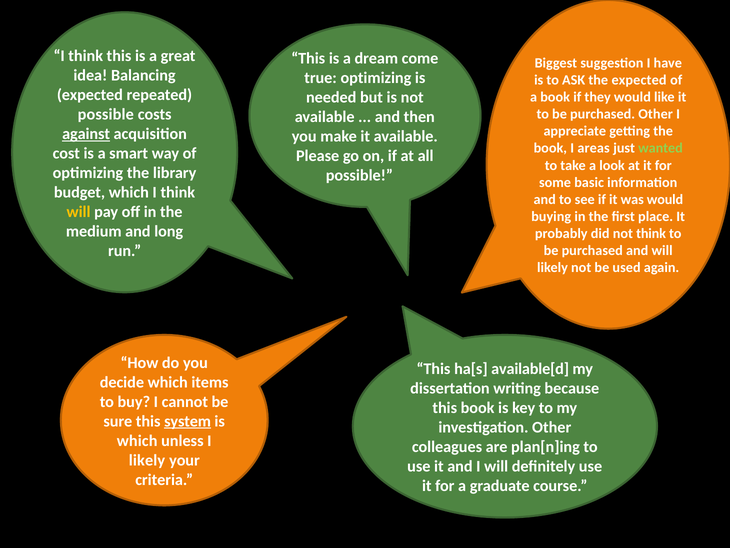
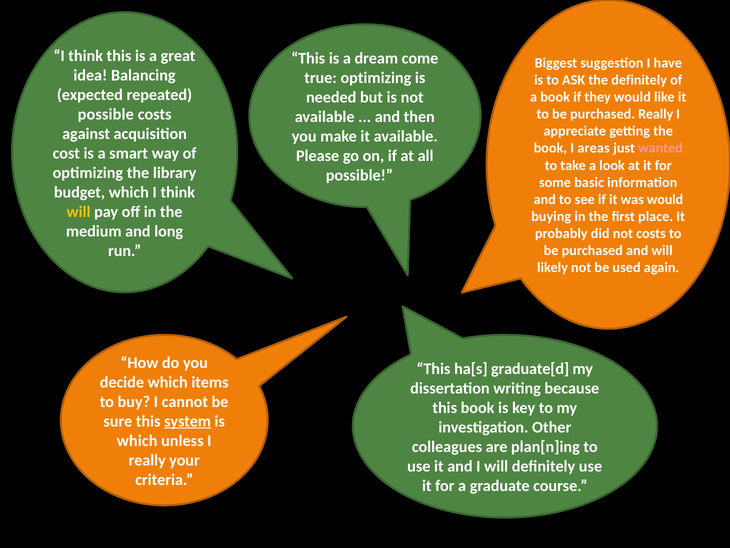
the expected: expected -> definitely (639, 80)
purchased Other: Other -> Really (656, 114)
against underline: present -> none (86, 134)
wanted colour: light green -> pink (660, 148)
not think: think -> costs (651, 233)
available[d: available[d -> graduate[d (530, 369)
likely: likely -> really (147, 460)
